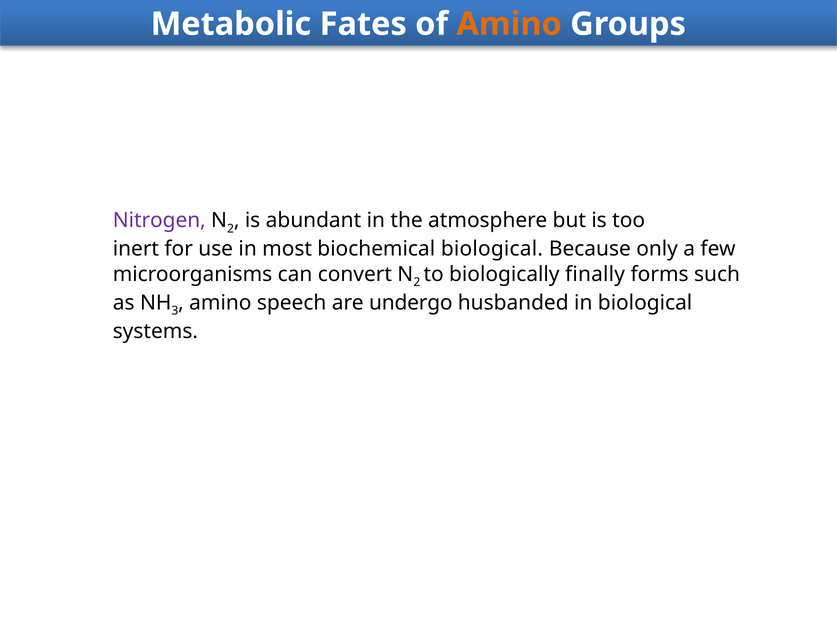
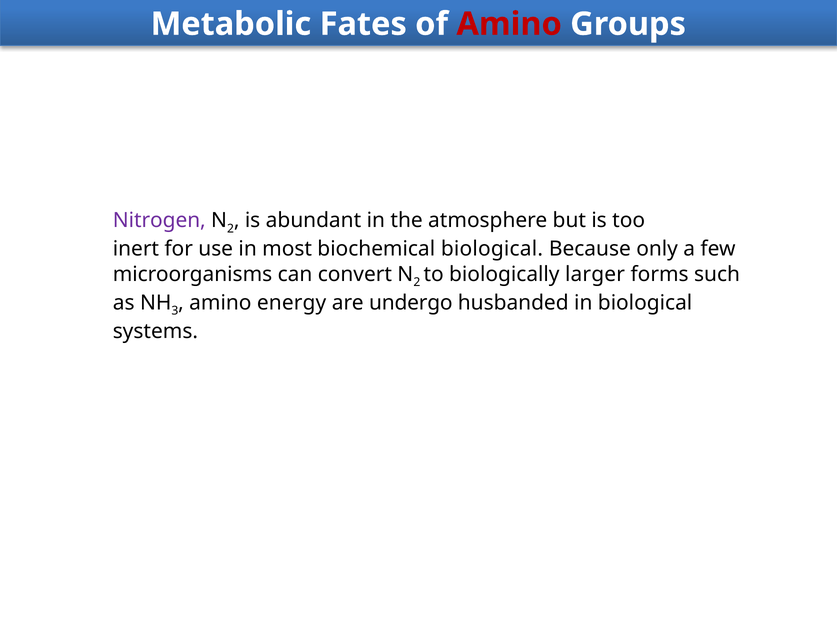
Amino colour: orange -> red (509, 24)
finally: finally -> larger (595, 274)
speech: speech -> energy (292, 303)
